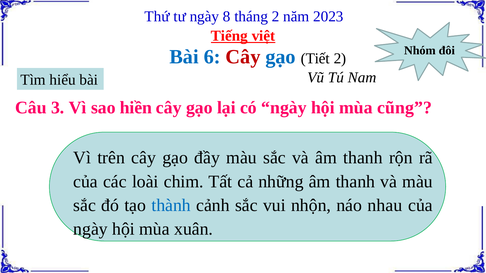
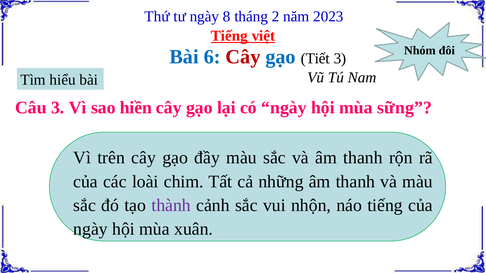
Tiết 2: 2 -> 3 (340, 58)
cũng: cũng -> sững (405, 108)
thành colour: blue -> purple (171, 206)
náo nhau: nhau -> tiếng (385, 206)
